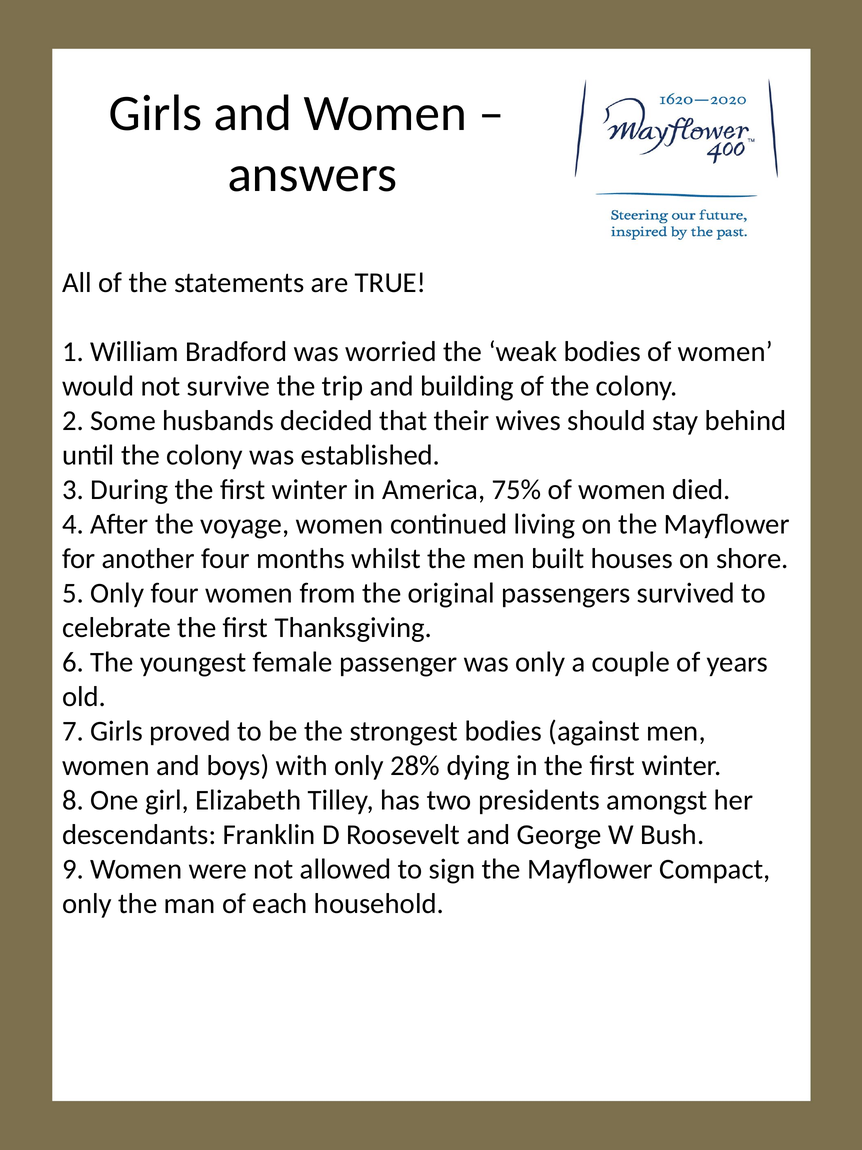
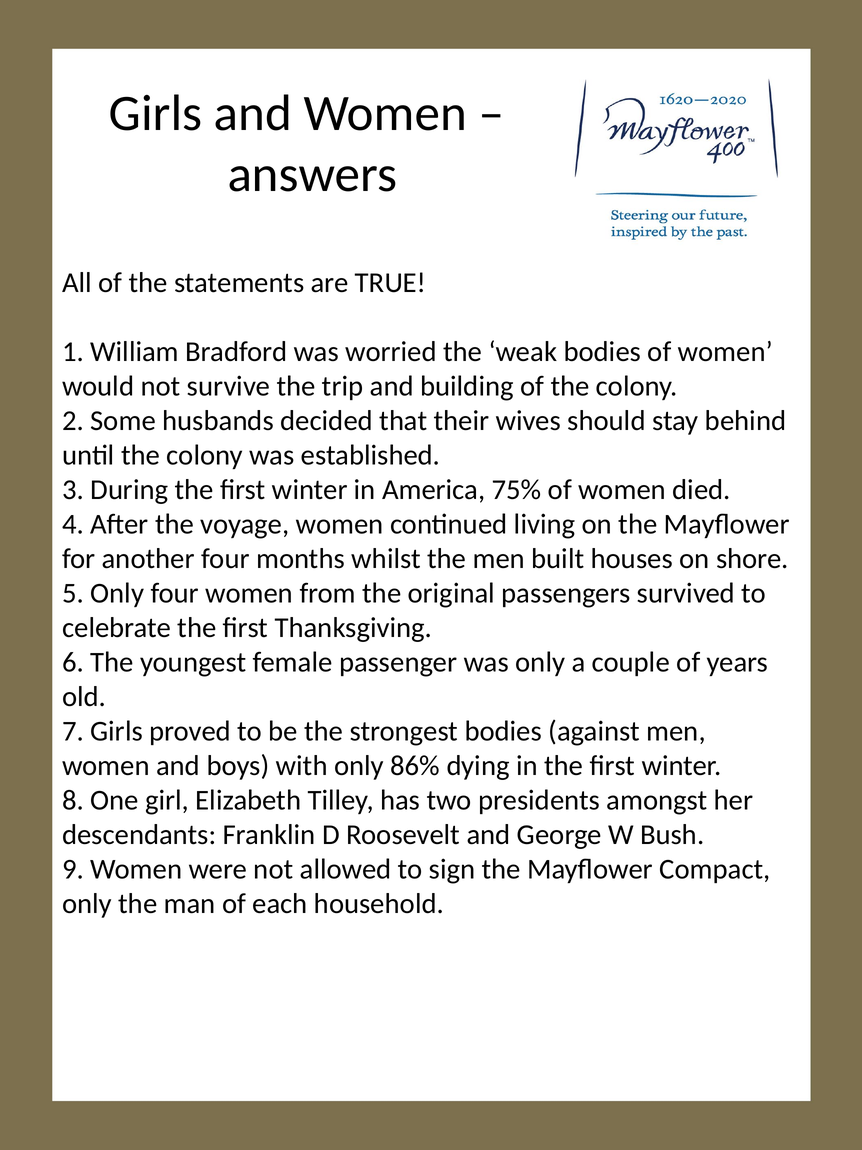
28%: 28% -> 86% (415, 765)
